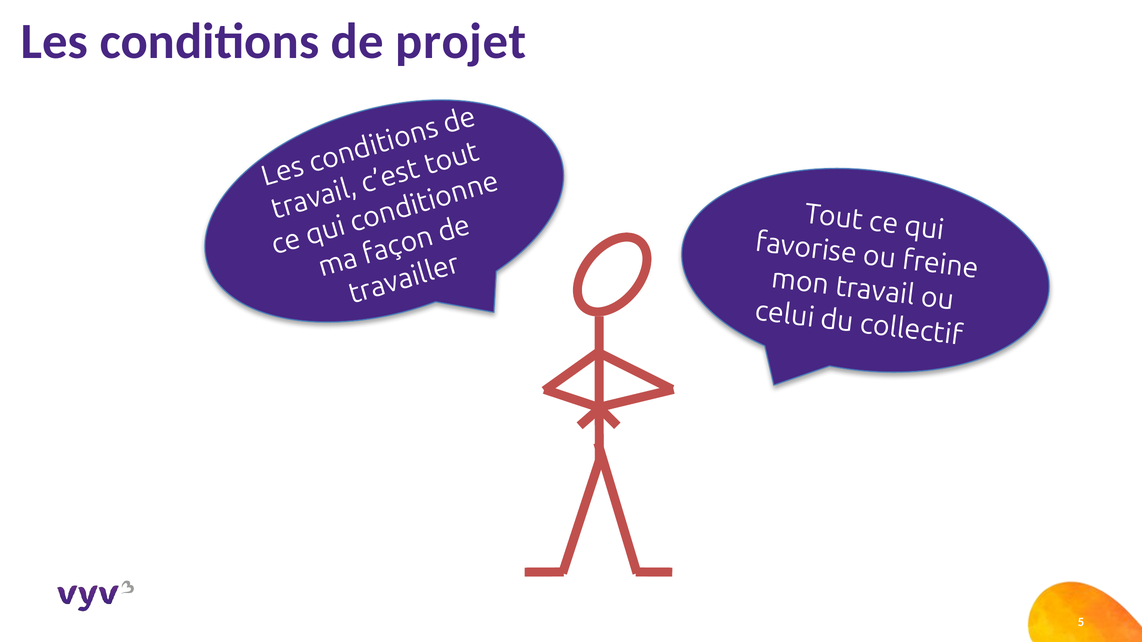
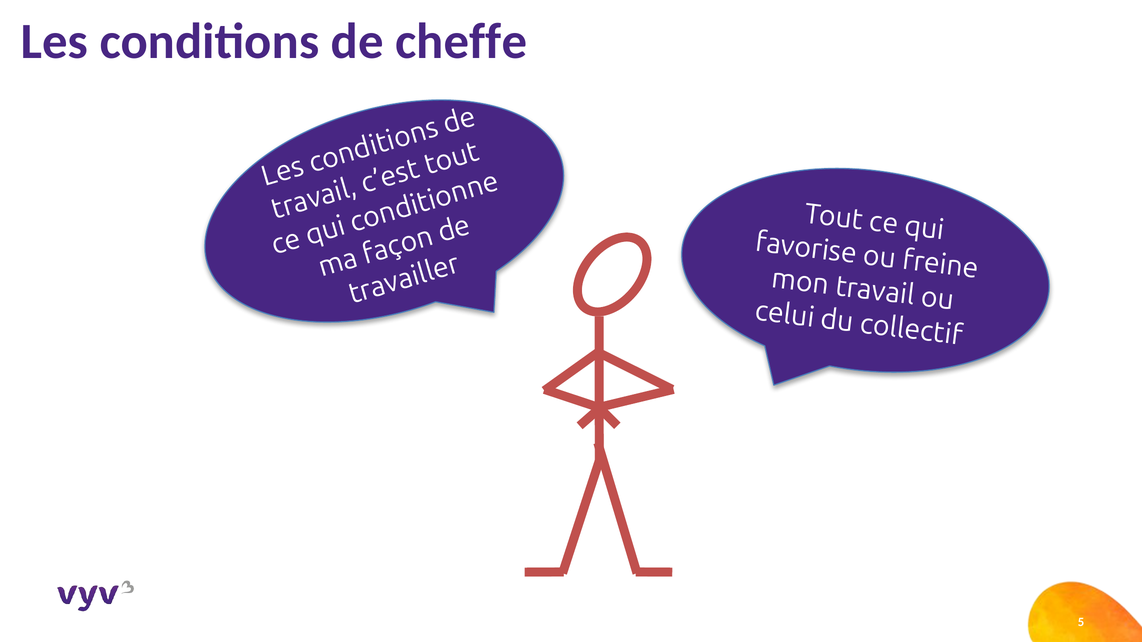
projet: projet -> cheffe (461, 41)
